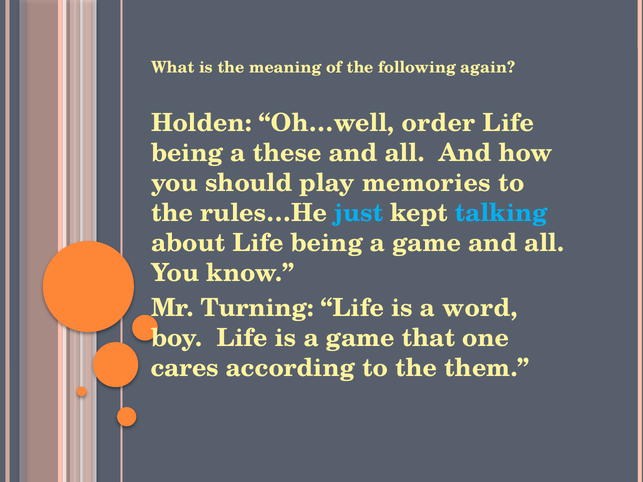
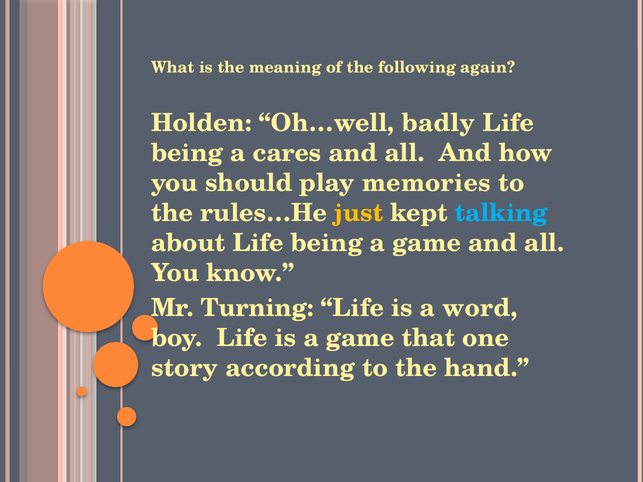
order: order -> badly (439, 123)
these: these -> cares (287, 153)
just colour: light blue -> yellow (359, 213)
cares: cares -> story (185, 368)
them: them -> hand (487, 368)
